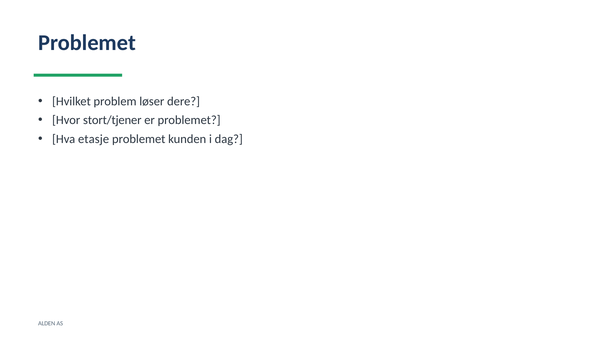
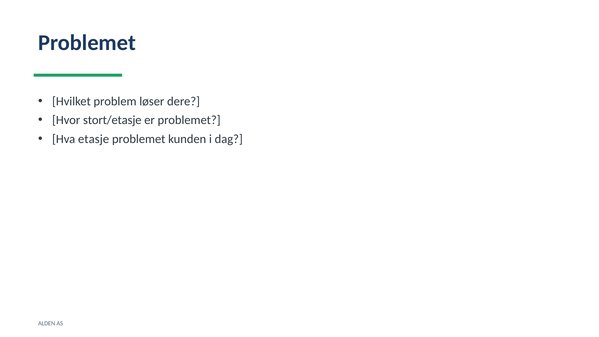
stort/tjener: stort/tjener -> stort/etasje (112, 120)
